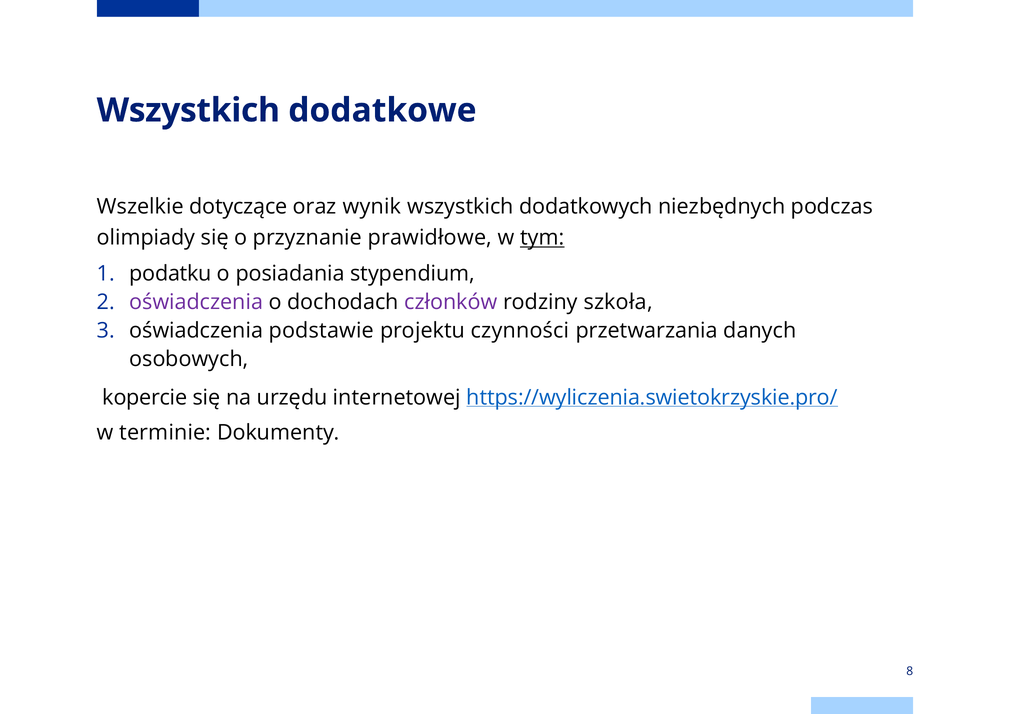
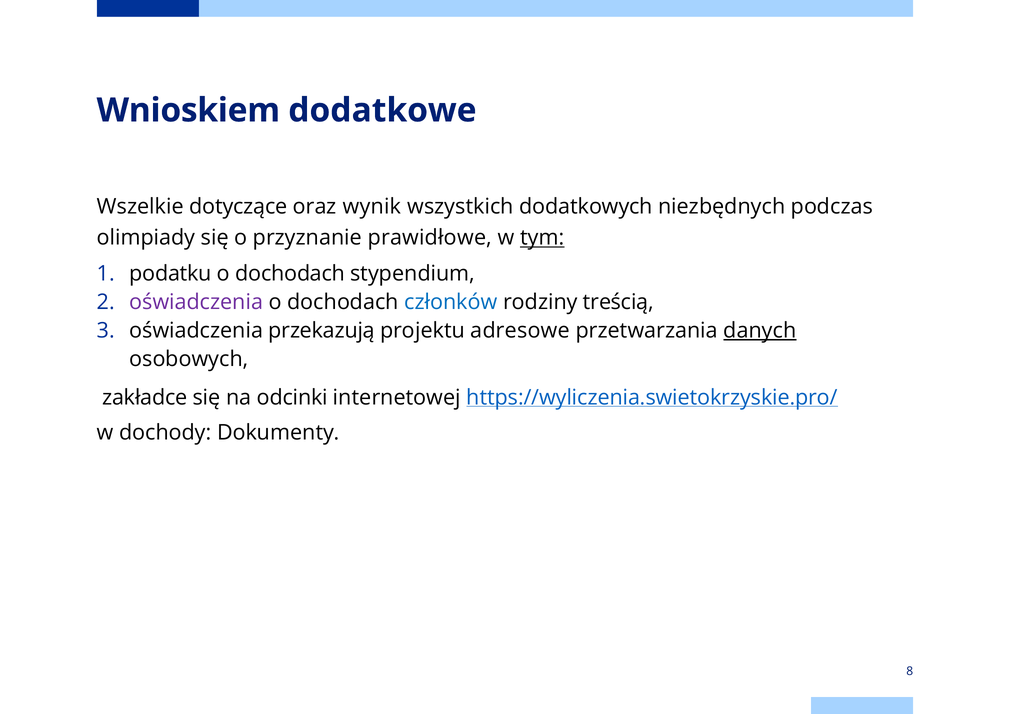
Wszystkich: Wszystkich -> Wnioskiem (188, 110)
posiadania: posiadania -> dochodach (290, 273)
członków colour: purple -> blue (451, 302)
szkoła: szkoła -> treścią (618, 302)
podstawie: podstawie -> przekazują (322, 330)
czynności: czynności -> adresowe (520, 330)
danych underline: none -> present (760, 330)
kopercie: kopercie -> zakładce (145, 398)
urzędu: urzędu -> odcinki (292, 398)
terminie: terminie -> dochody (165, 432)
